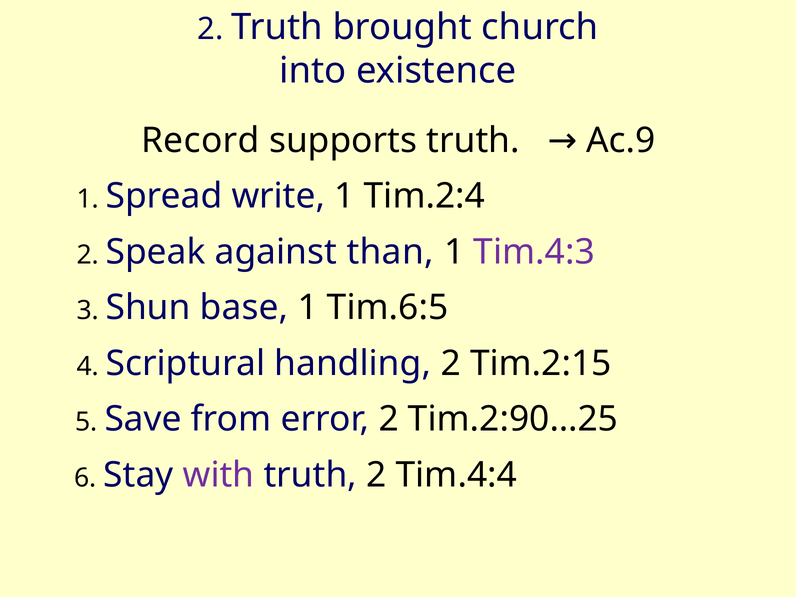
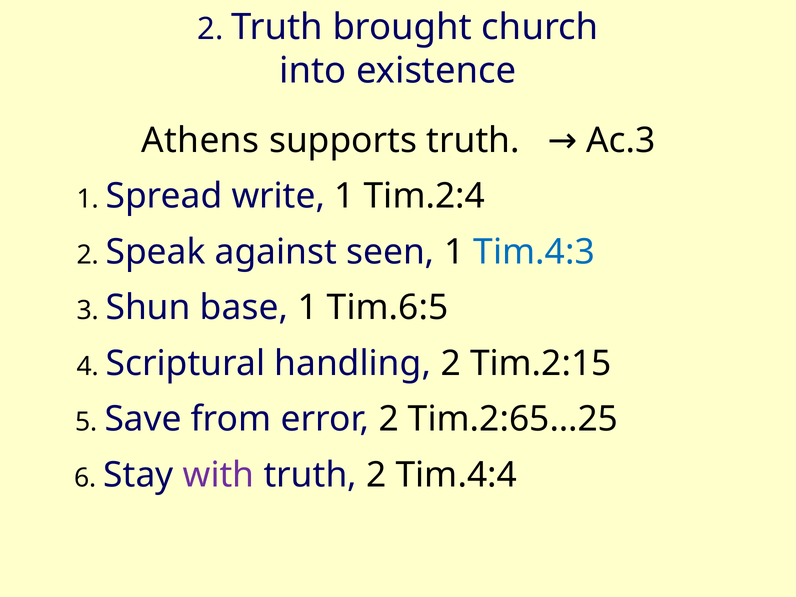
Record: Record -> Athens (200, 140)
Ac.9: Ac.9 -> Ac.3 (621, 140)
than: than -> seen (390, 252)
Tim.4:3 colour: purple -> blue (534, 252)
Tim.2:90…25: Tim.2:90…25 -> Tim.2:65…25 (513, 419)
